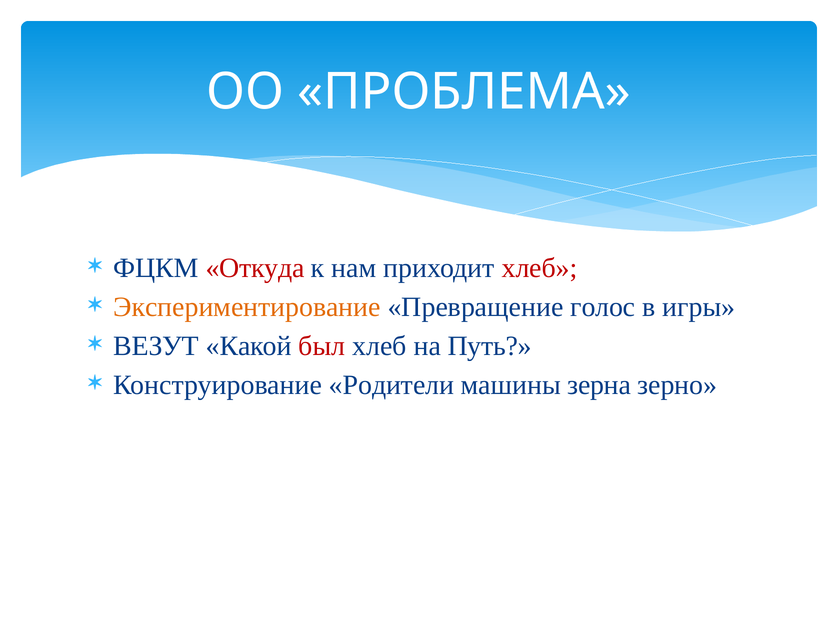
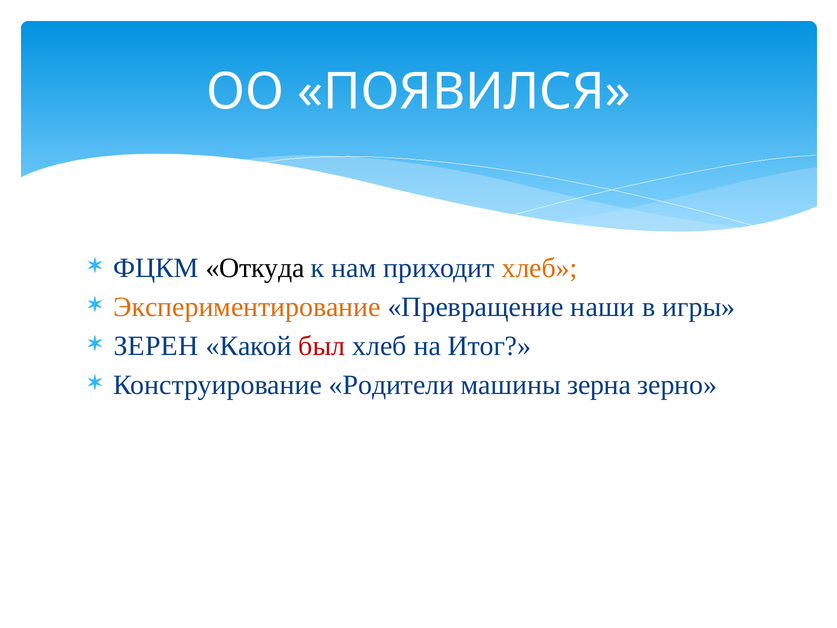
ПРОБЛЕМА: ПРОБЛЕМА -> ПОЯВИЛСЯ (464, 92)
Откуда colour: red -> black (255, 268)
хлеб colour: red -> orange (540, 268)
голос: голос -> наши (603, 307)
ВЕЗУТ: ВЕЗУТ -> ЗЕРЕН (156, 346)
Путь: Путь -> Итог (490, 346)
